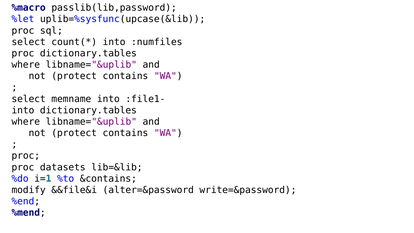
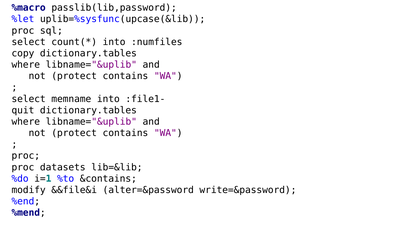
proc: proc -> copy (23, 53)
into: into -> quit (23, 110)
